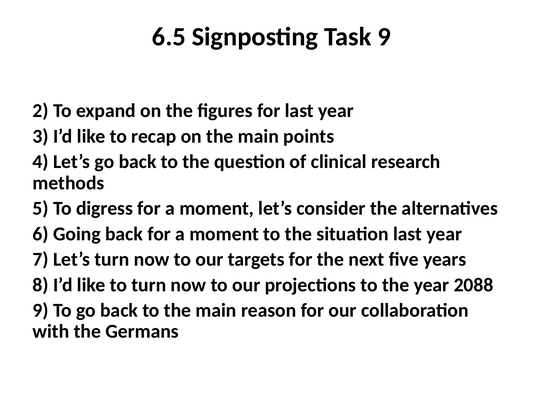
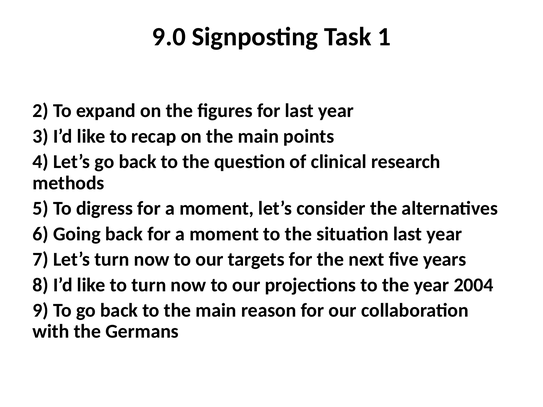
6.5: 6.5 -> 9.0 (169, 37)
Task 9: 9 -> 1 (384, 37)
2088: 2088 -> 2004 (474, 285)
